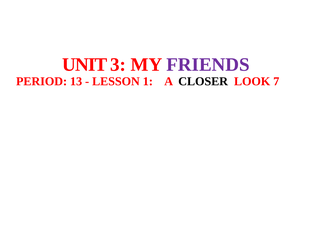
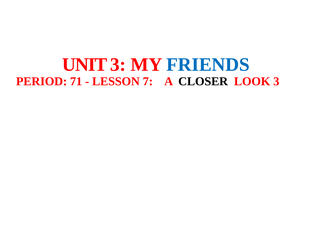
FRIENDS colour: purple -> blue (208, 65)
13: 13 -> 71 (76, 81)
1: 1 -> 7 (148, 81)
LOOK 7: 7 -> 3 (276, 81)
